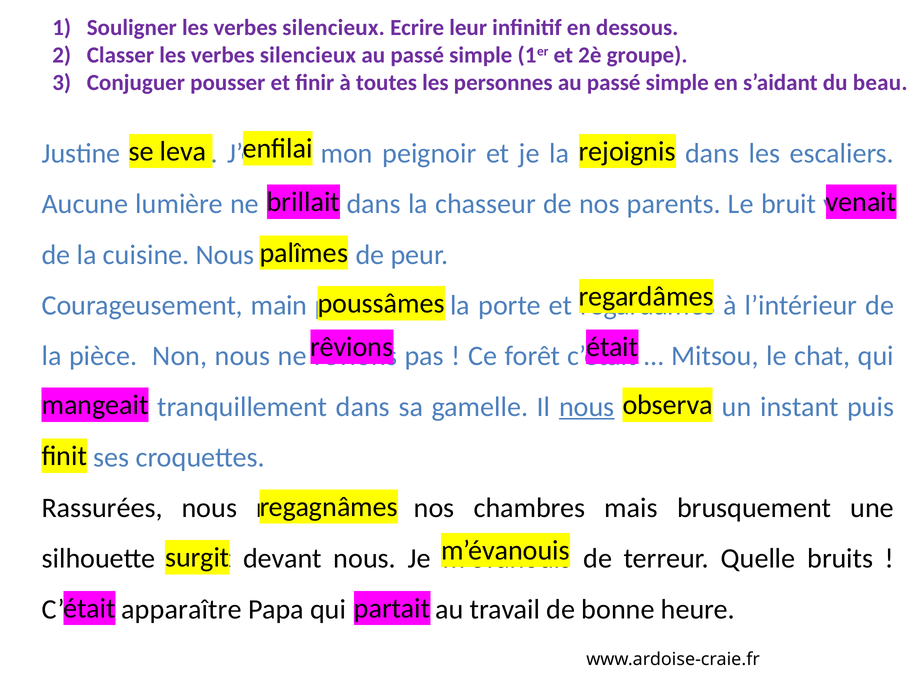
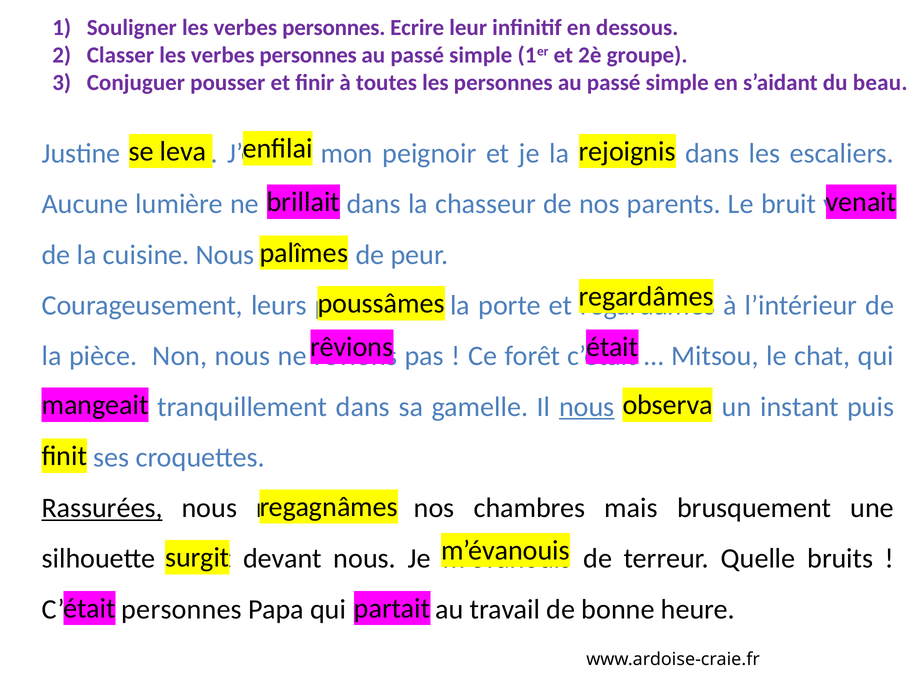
Souligner les verbes silencieux: silencieux -> personnes (334, 28)
Classer les verbes silencieux: silencieux -> personnes (308, 55)
main: main -> leurs (279, 306)
Rassurées underline: none -> present (102, 508)
apparaître: apparaître -> personnes (182, 610)
